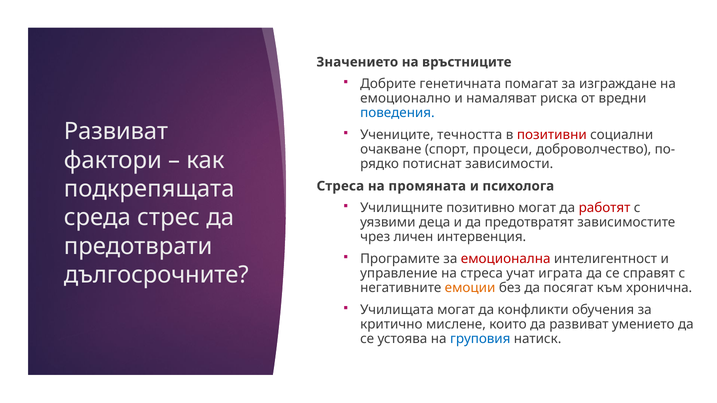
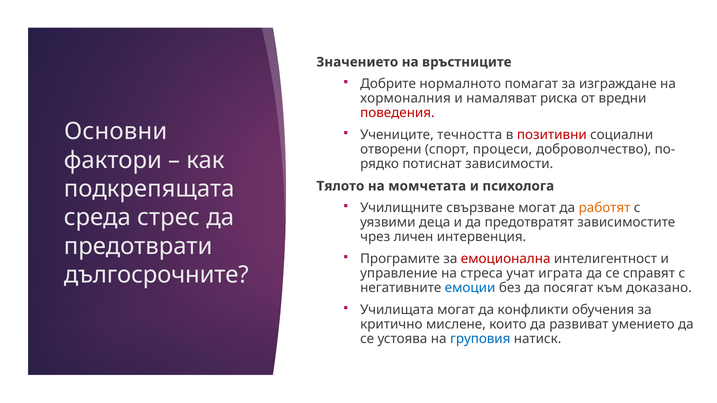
генетичната: генетичната -> нормалното (460, 84)
емоционално: емоционално -> хормоналния (405, 99)
поведения colour: blue -> red (397, 113)
Развиват: Развиват -> Основни (116, 132)
очакване: очакване -> отворени (391, 150)
Стреса: Стреса -> Тялото (340, 186)
промяната: промяната -> момчетата (427, 186)
позитивно: позитивно -> свързване (480, 208)
работят colour: red -> orange (605, 208)
емоции colour: orange -> blue (470, 288)
хронична: хронична -> доказано (659, 288)
